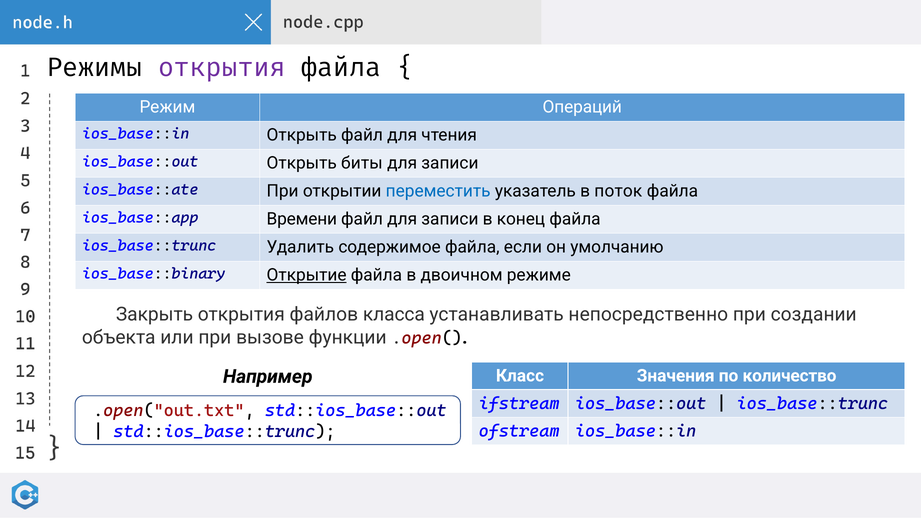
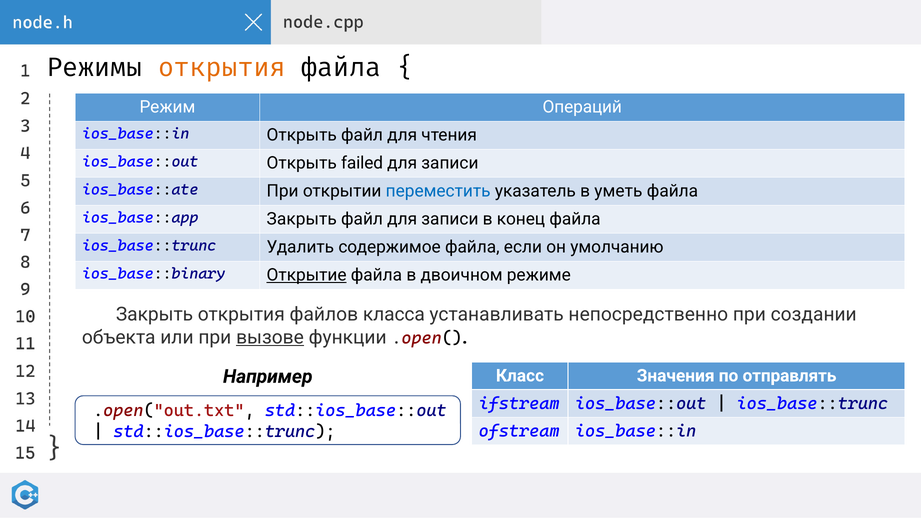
открытия colour: purple -> orange (222, 68)
биты: биты -> failed (362, 163)
поток: поток -> уметь (618, 191)
Времени: Времени -> Закрыть (302, 219)
вызове underline: none -> present (270, 337)
количество: количество -> отправлять (789, 376)
